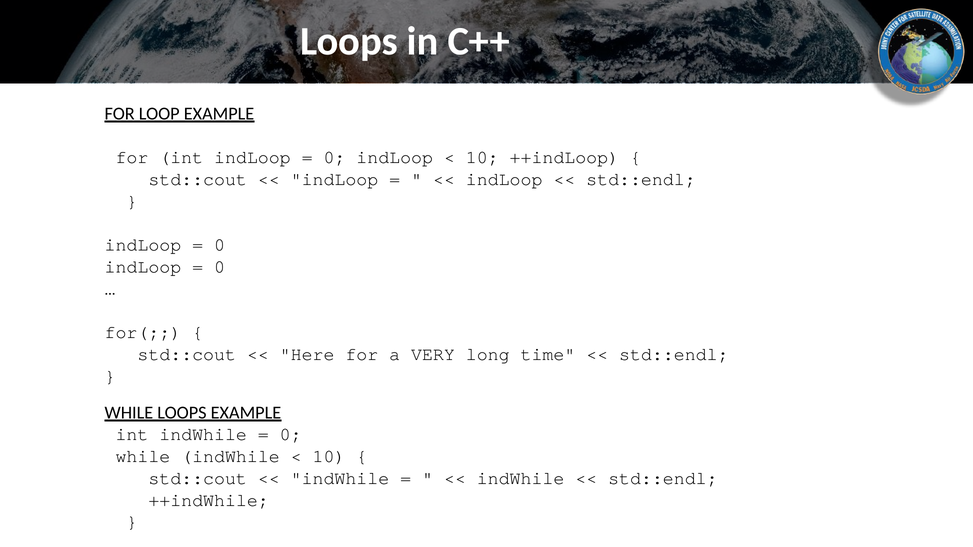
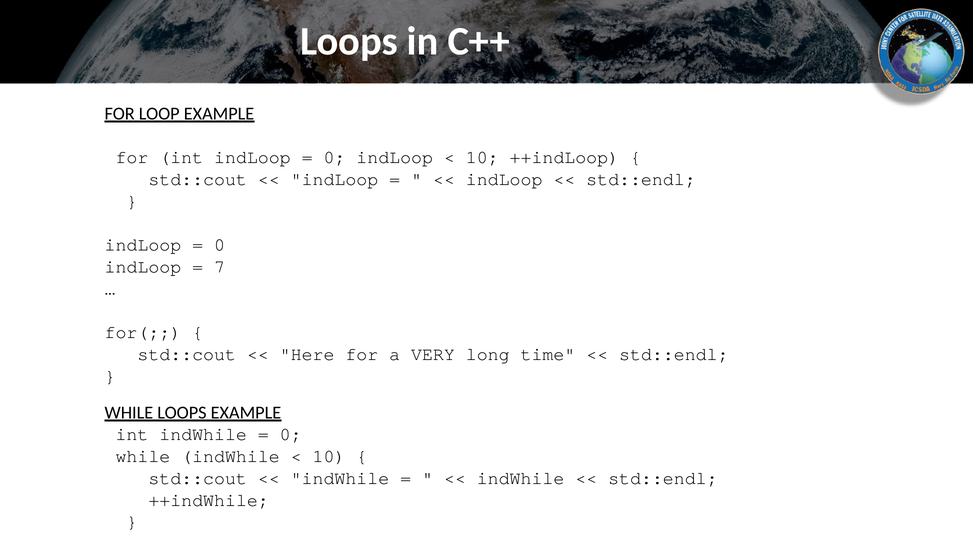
0: 0 -> 7 (220, 267)
